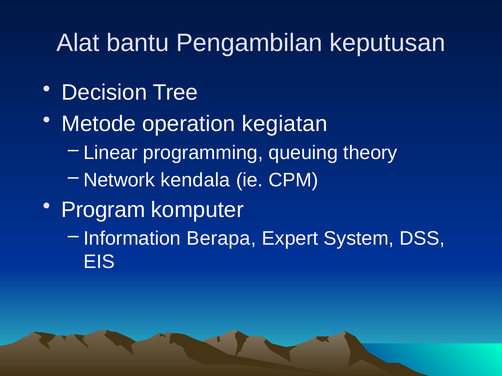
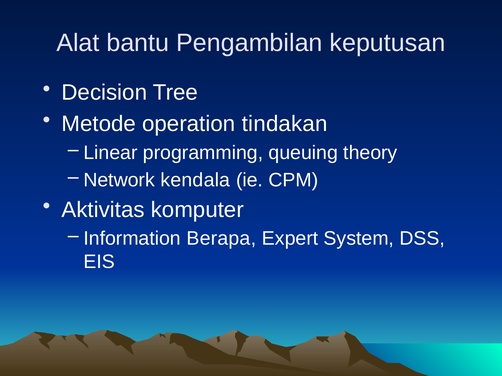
kegiatan: kegiatan -> tindakan (285, 124)
Program: Program -> Aktivitas (103, 210)
